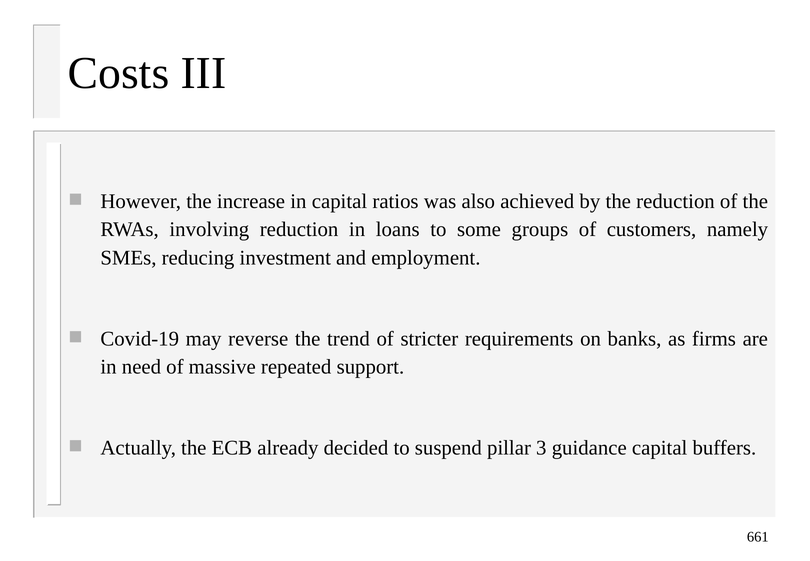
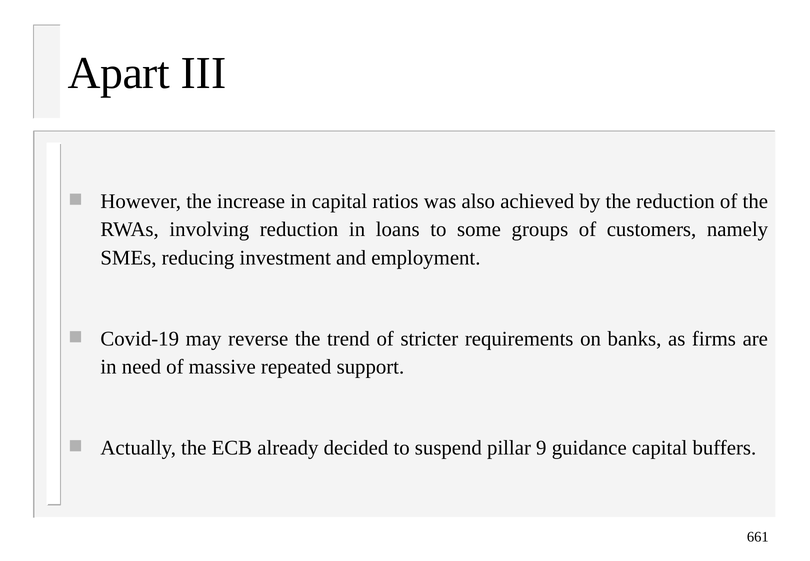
Costs: Costs -> Apart (119, 73)
3: 3 -> 9 (541, 448)
